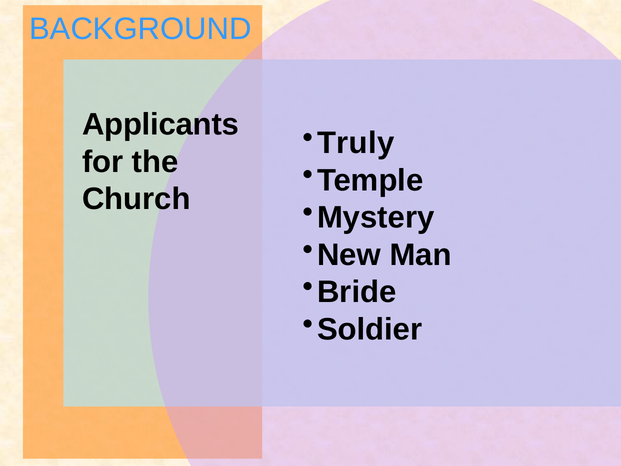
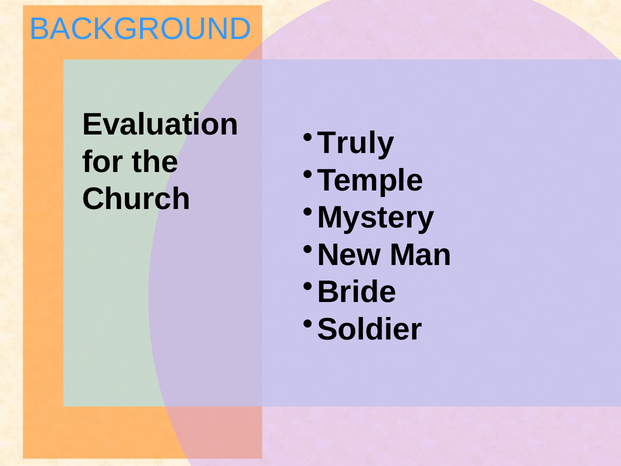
Applicants: Applicants -> Evaluation (160, 124)
